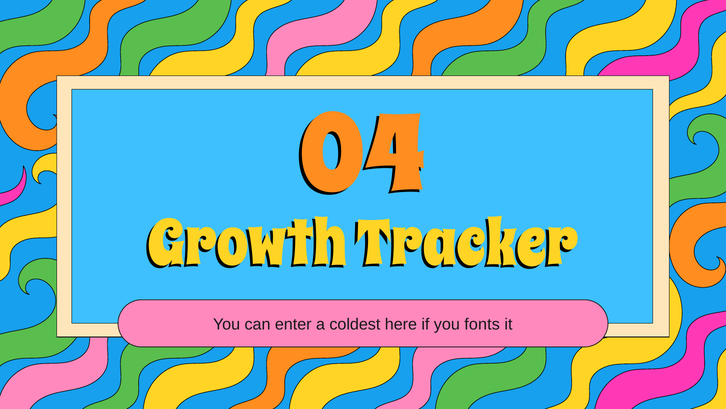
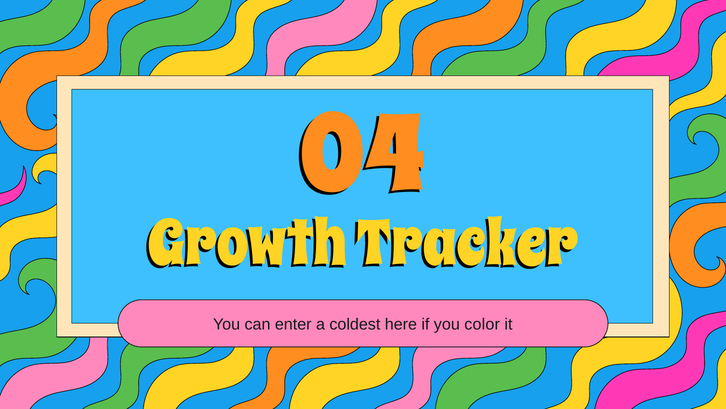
fonts: fonts -> color (482, 324)
